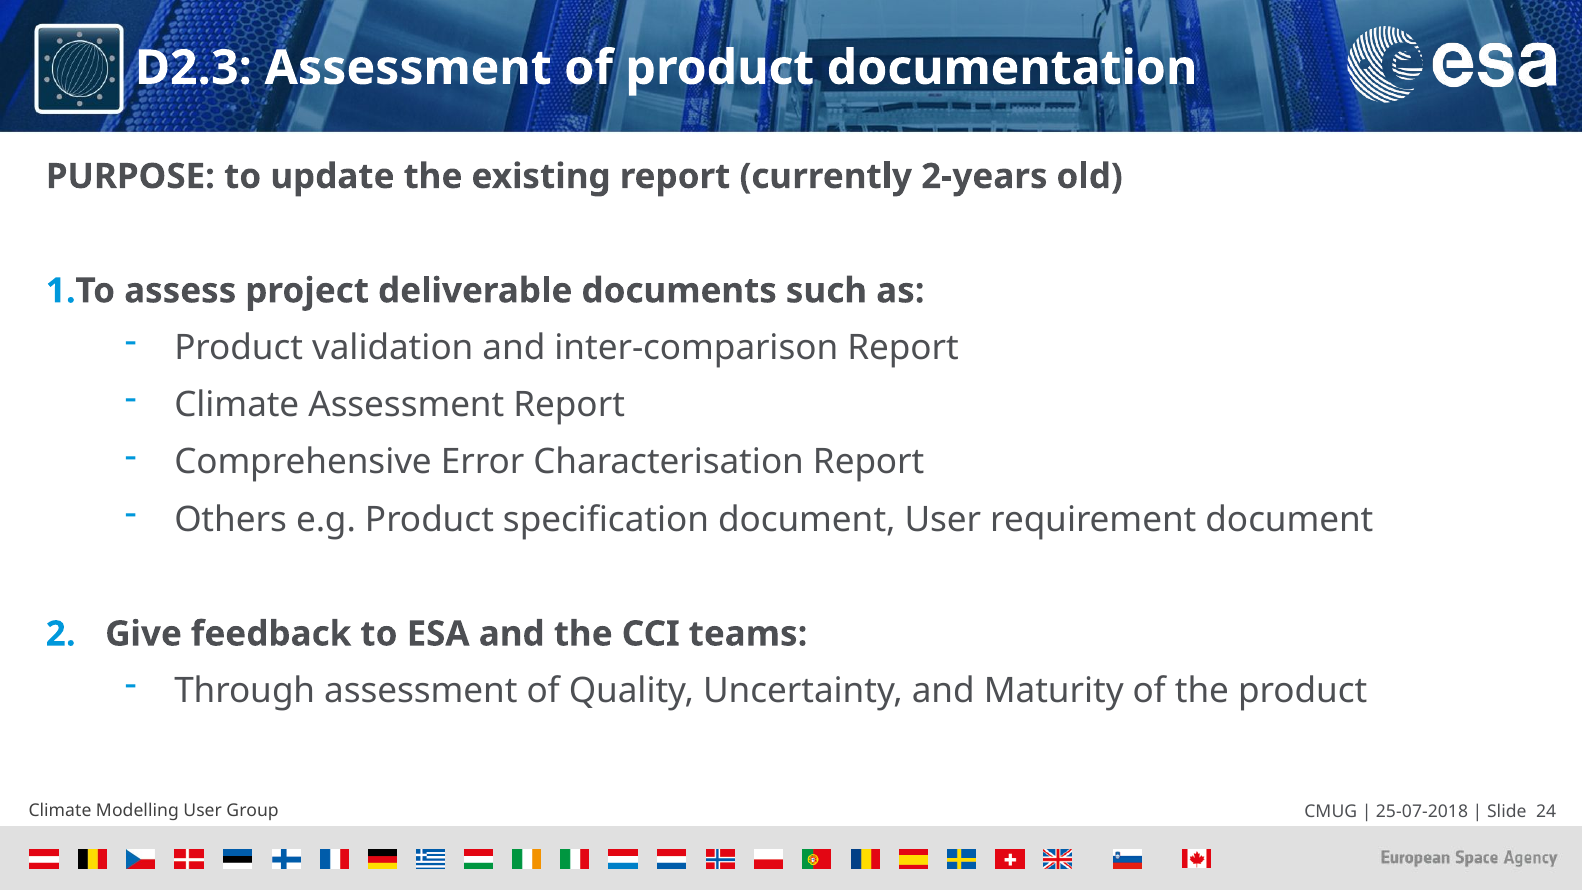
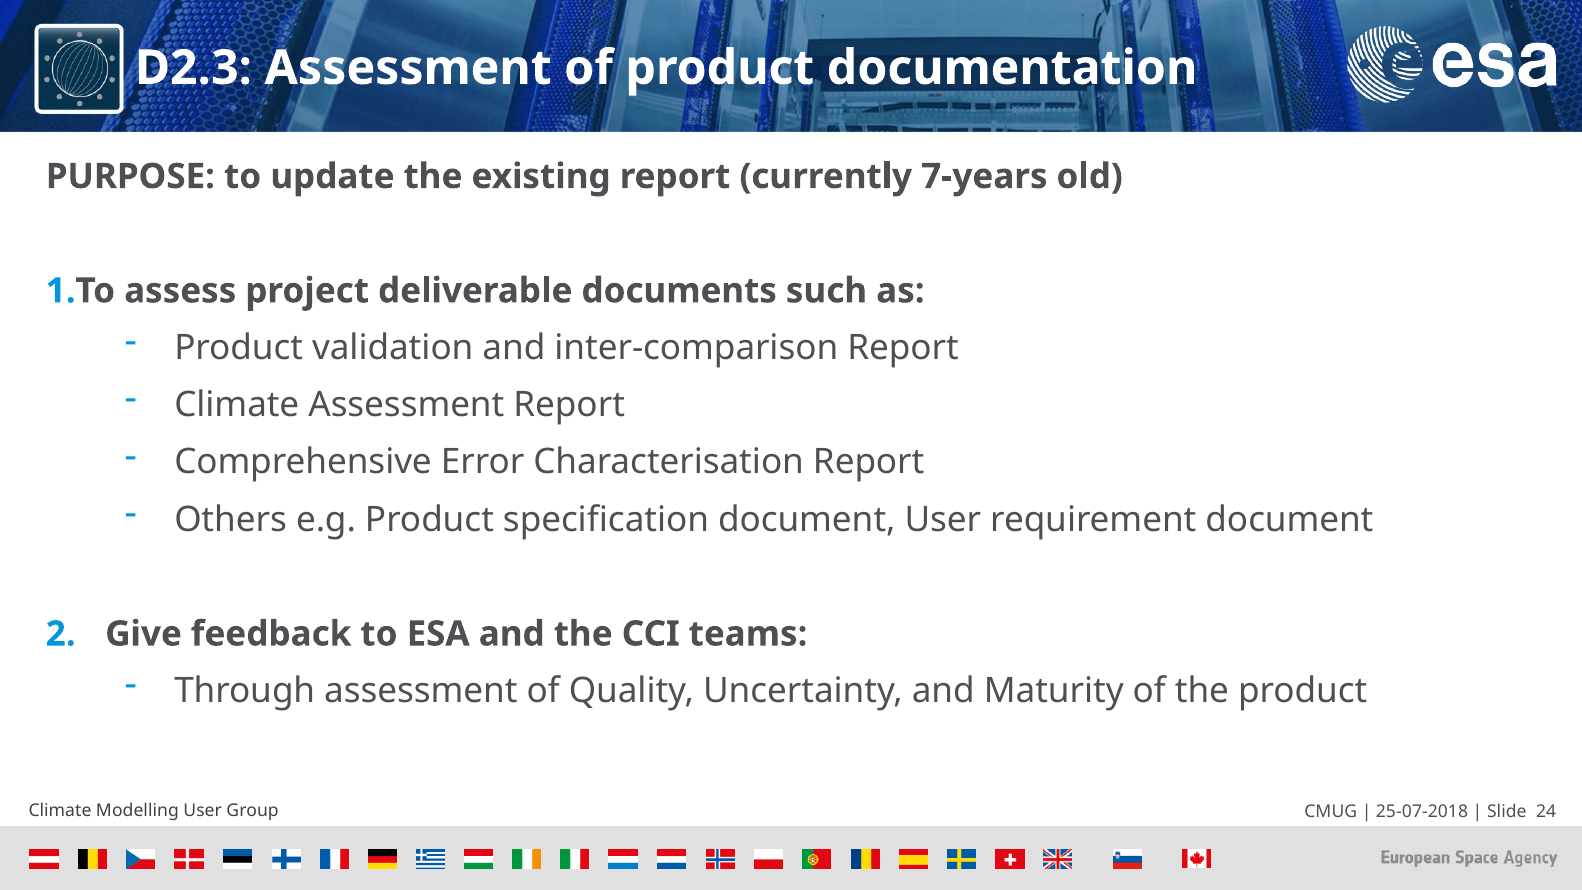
2-years: 2-years -> 7-years (984, 176)
